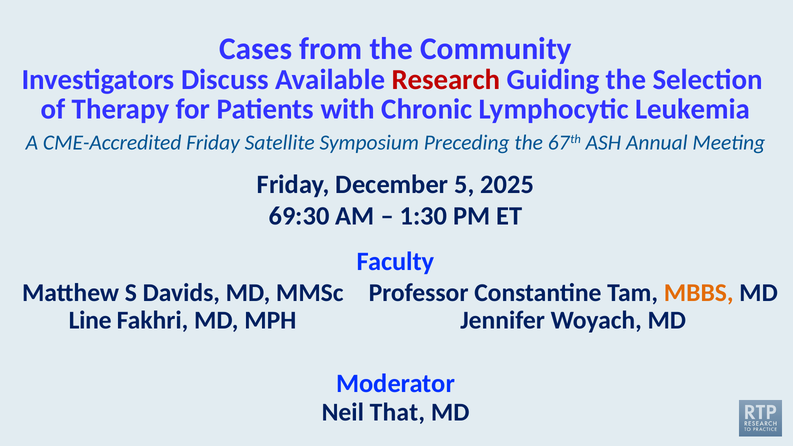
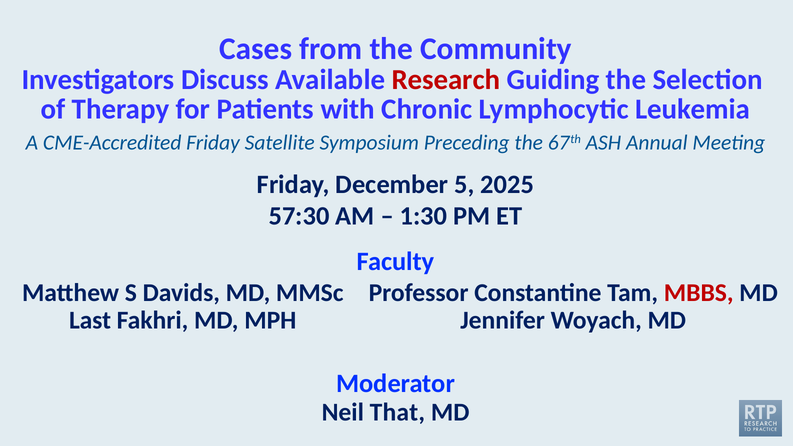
69:30: 69:30 -> 57:30 (299, 216)
MBBS colour: orange -> red (699, 293)
Line: Line -> Last (90, 320)
